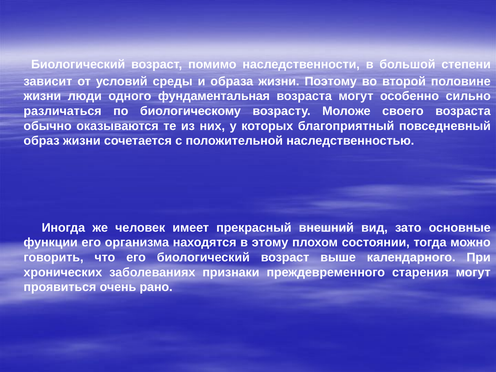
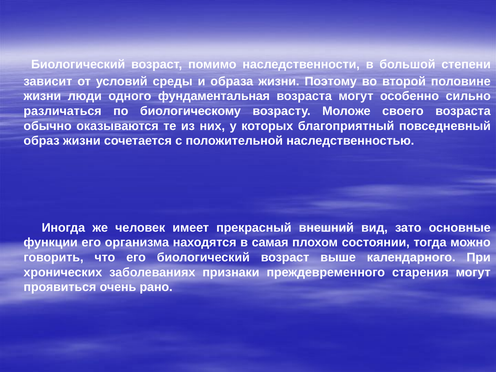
этому: этому -> самая (270, 243)
